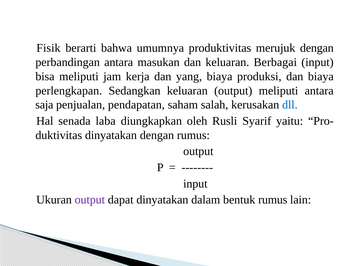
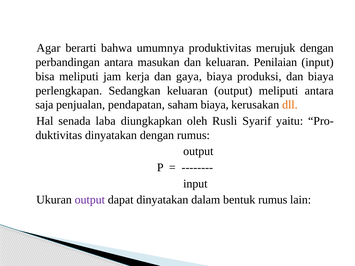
Fisik: Fisik -> Agar (48, 48)
Berbagai: Berbagai -> Penilaian (275, 62)
yang: yang -> gaya (189, 77)
saham salah: salah -> biaya (215, 105)
dll colour: blue -> orange (290, 105)
